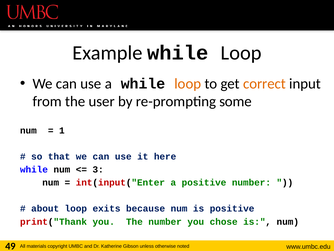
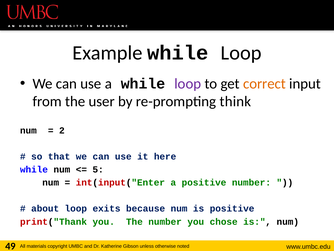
loop colour: orange -> purple (188, 84)
some: some -> think (235, 101)
1: 1 -> 2 (62, 130)
3: 3 -> 5 (98, 169)
